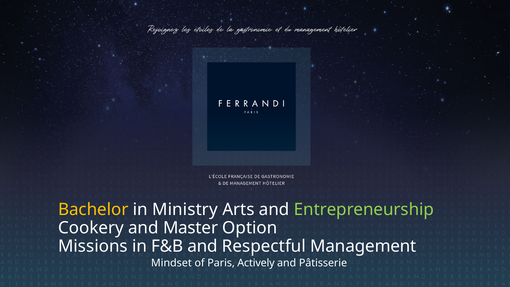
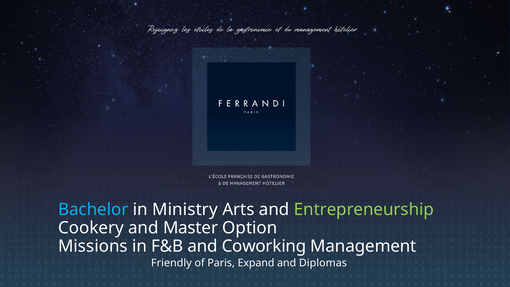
Bachelor colour: yellow -> light blue (93, 209)
Respectful: Respectful -> Coworking (264, 246)
Mindset: Mindset -> Friendly (171, 263)
Actively: Actively -> Expand (256, 263)
Pâtisserie: Pâtisserie -> Diplomas (323, 263)
